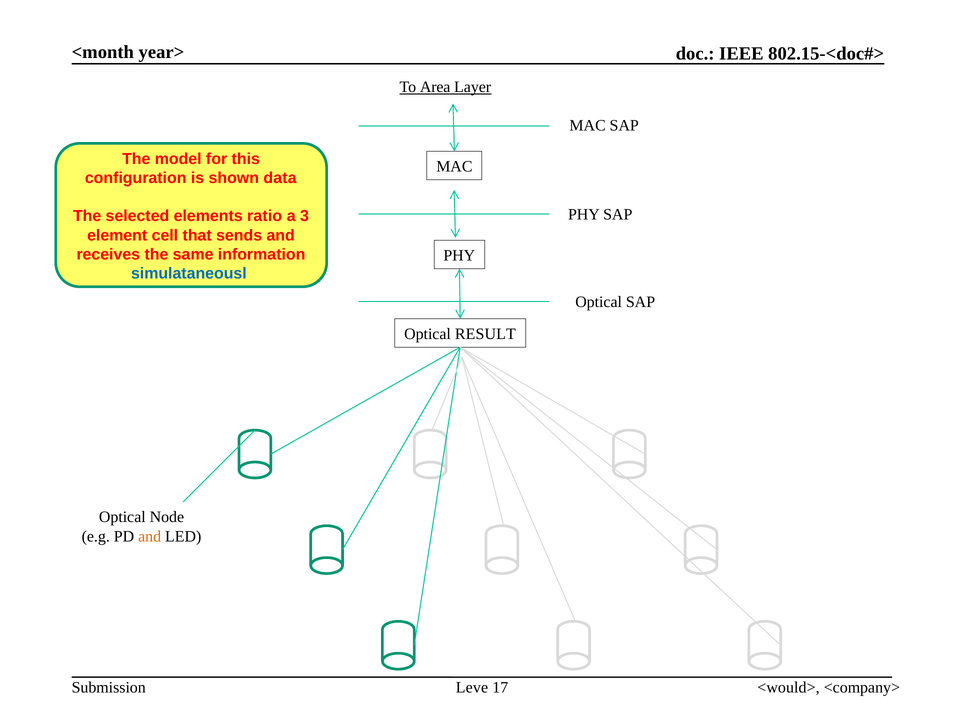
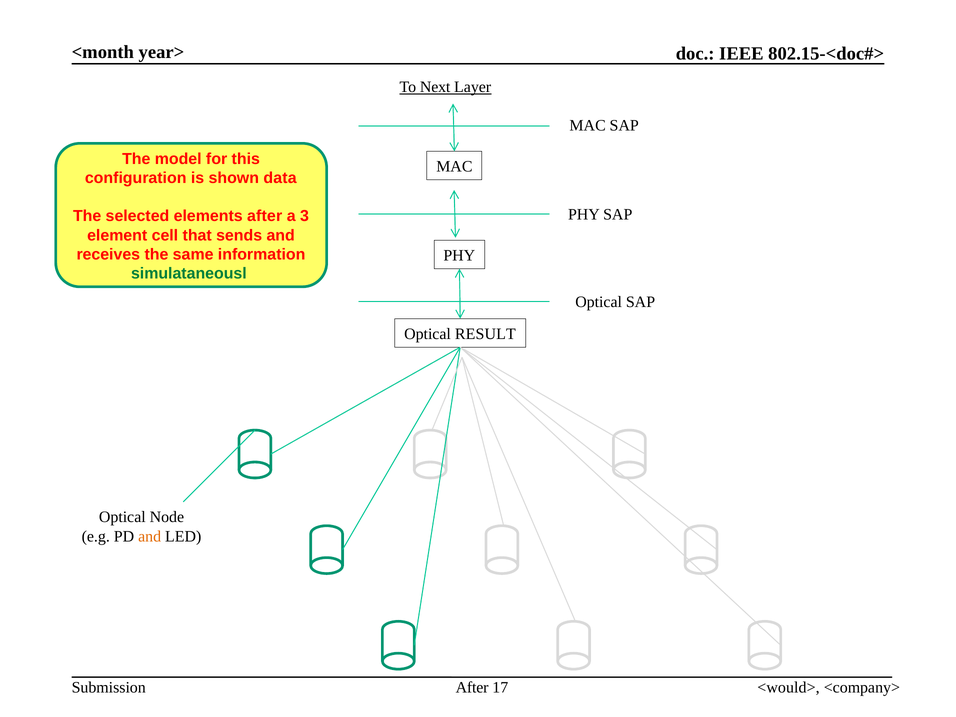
Area: Area -> Next (435, 87)
elements ratio: ratio -> after (265, 216)
simulataneousl colour: blue -> green (189, 273)
Leve: Leve -> After (472, 688)
